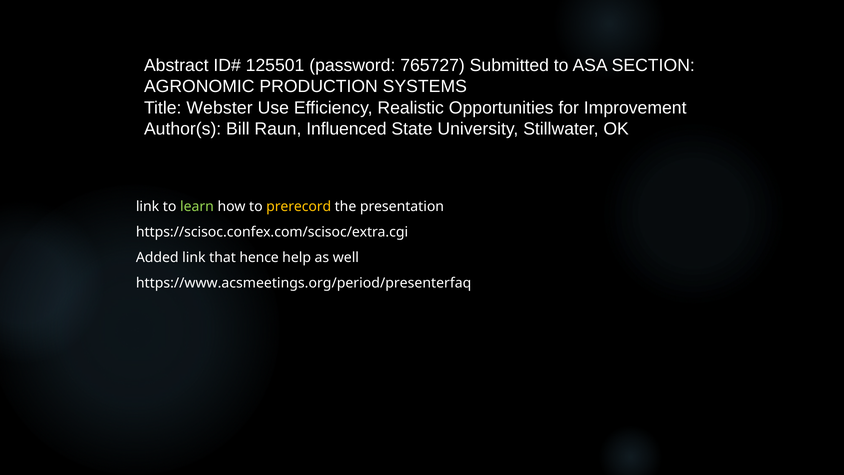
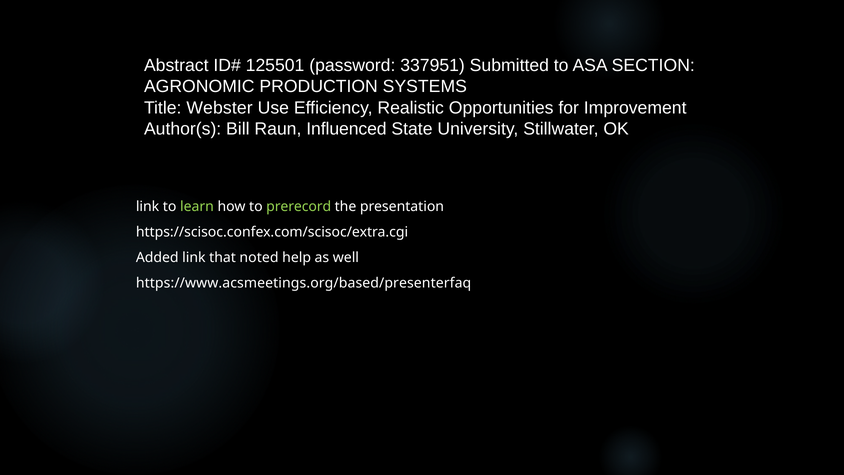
765727: 765727 -> 337951 (433, 66)
prerecord colour: yellow -> light green (299, 206)
hence: hence -> noted (259, 258)
https://www.acsmeetings.org/period/presenterfaq: https://www.acsmeetings.org/period/presenterfaq -> https://www.acsmeetings.org/based/presenterfaq (304, 283)
